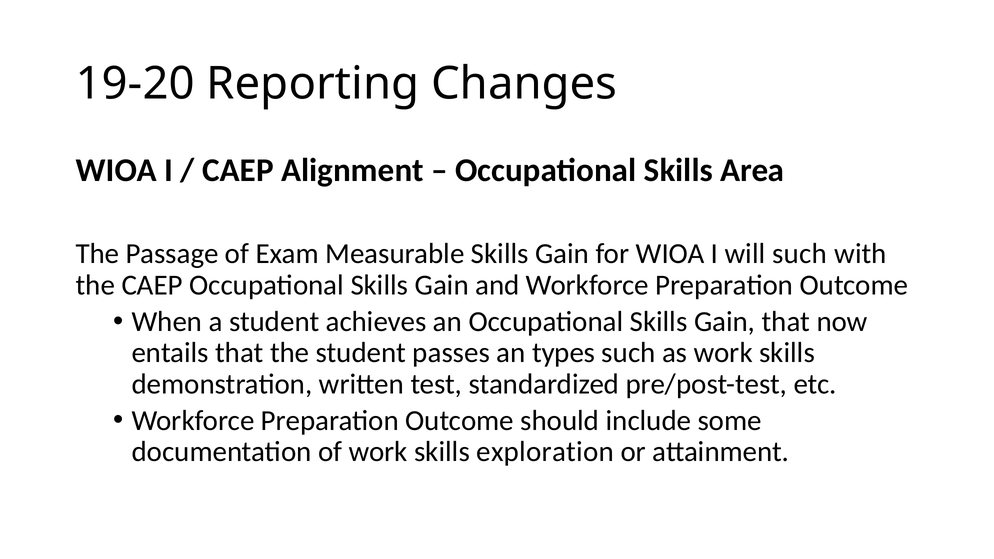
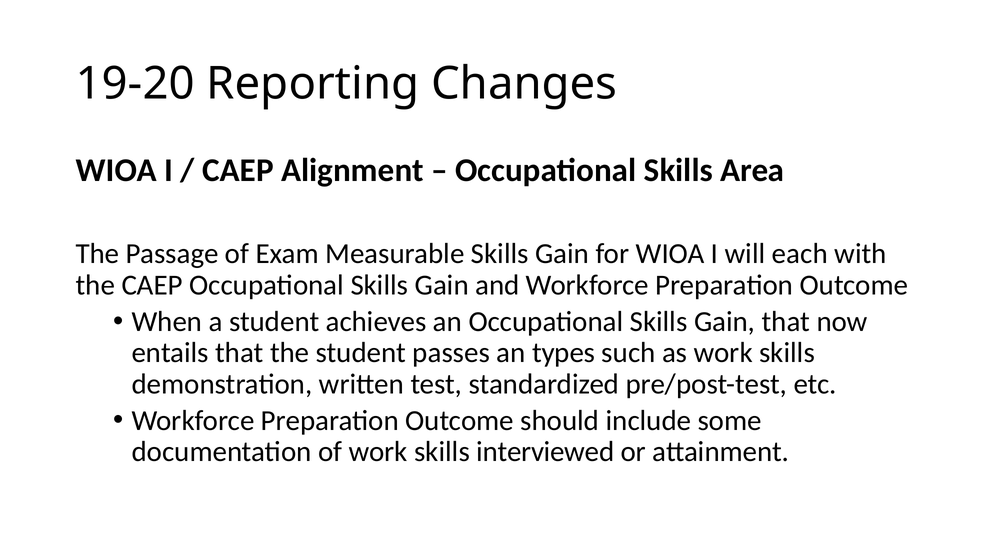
will such: such -> each (800, 254)
exploration: exploration -> interviewed (545, 452)
